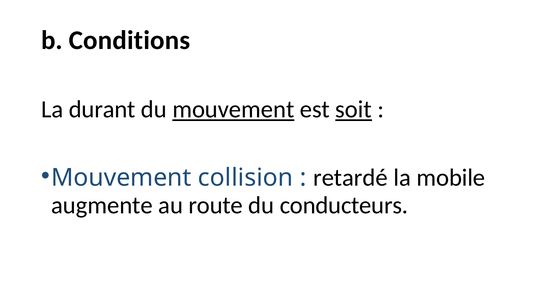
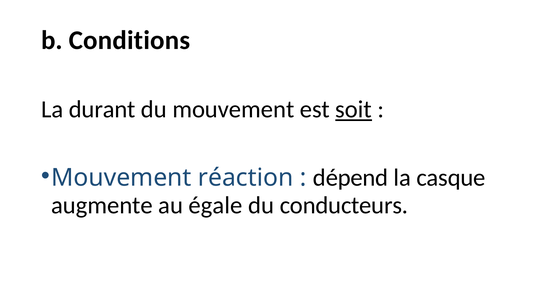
mouvement underline: present -> none (233, 110)
collision: collision -> réaction (246, 178)
retardé: retardé -> dépend (351, 178)
mobile: mobile -> casque (451, 178)
route: route -> égale (216, 205)
